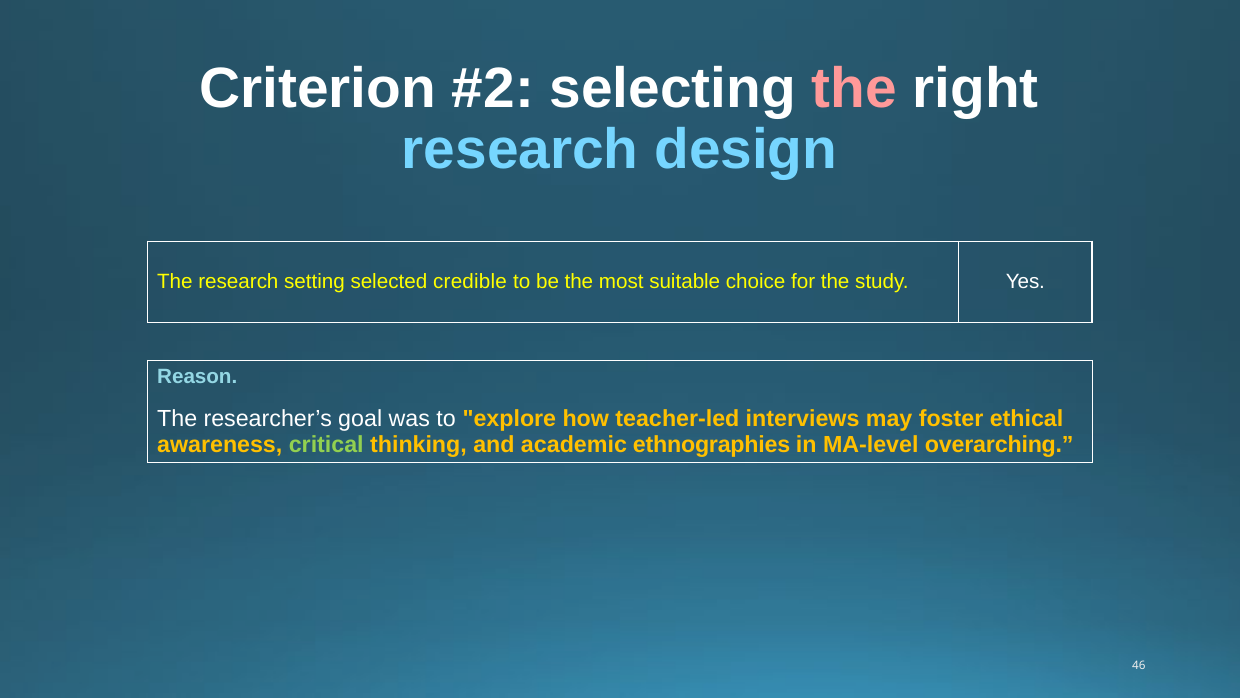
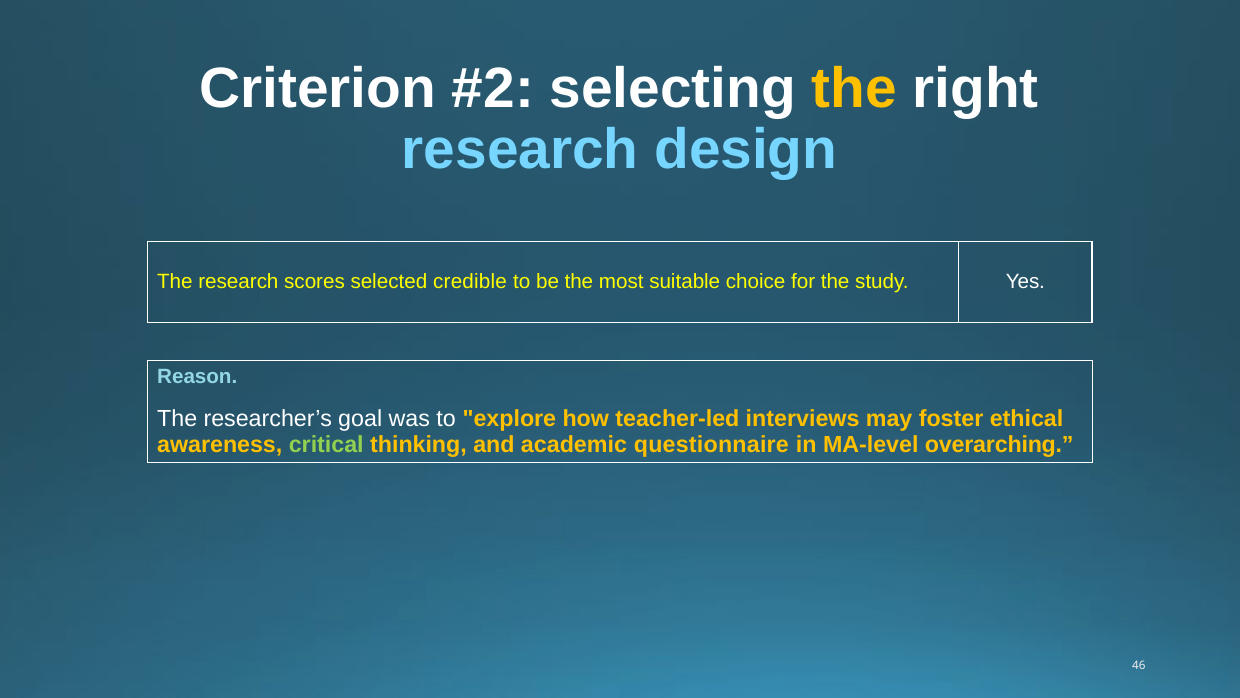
the colour: pink -> yellow (854, 88)
setting: setting -> scores (315, 282)
ethnographies: ethnographies -> questionnaire (711, 444)
